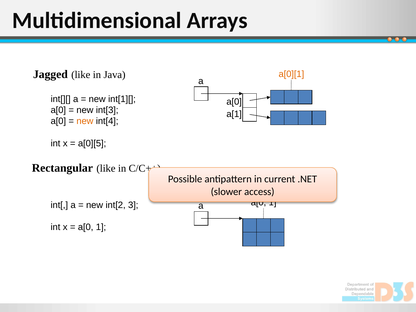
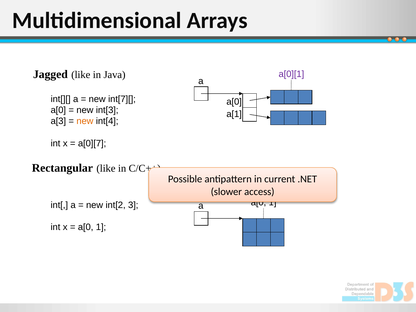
a[0][1 colour: orange -> purple (291, 74)
int[1][: int[1][ -> int[7][ (122, 99)
a[0: a[0 -> a[3 (58, 121)
a[0][5: a[0][5 -> a[0][7 (92, 143)
